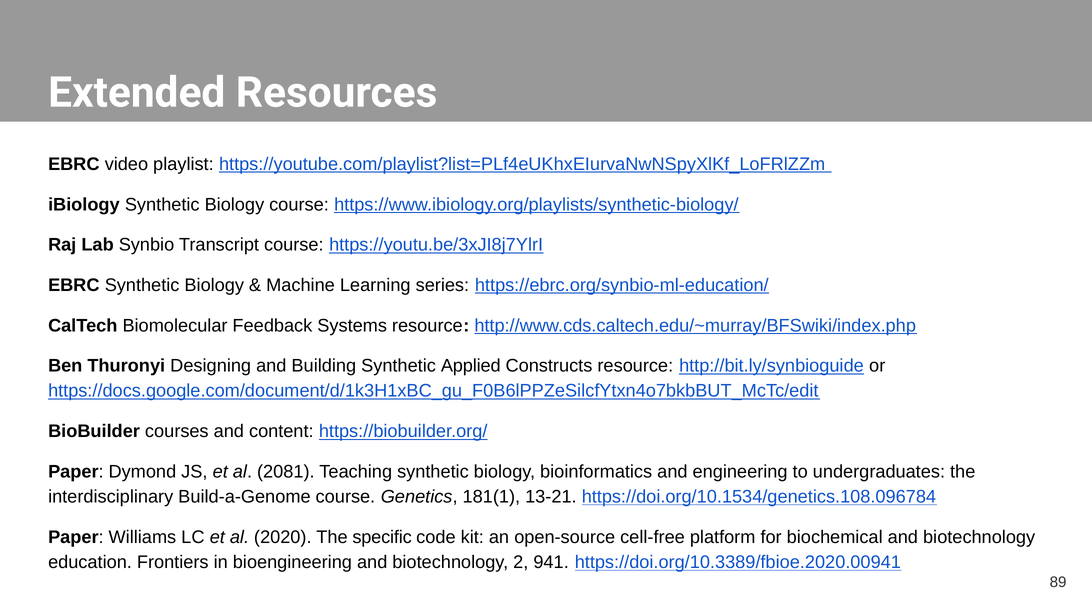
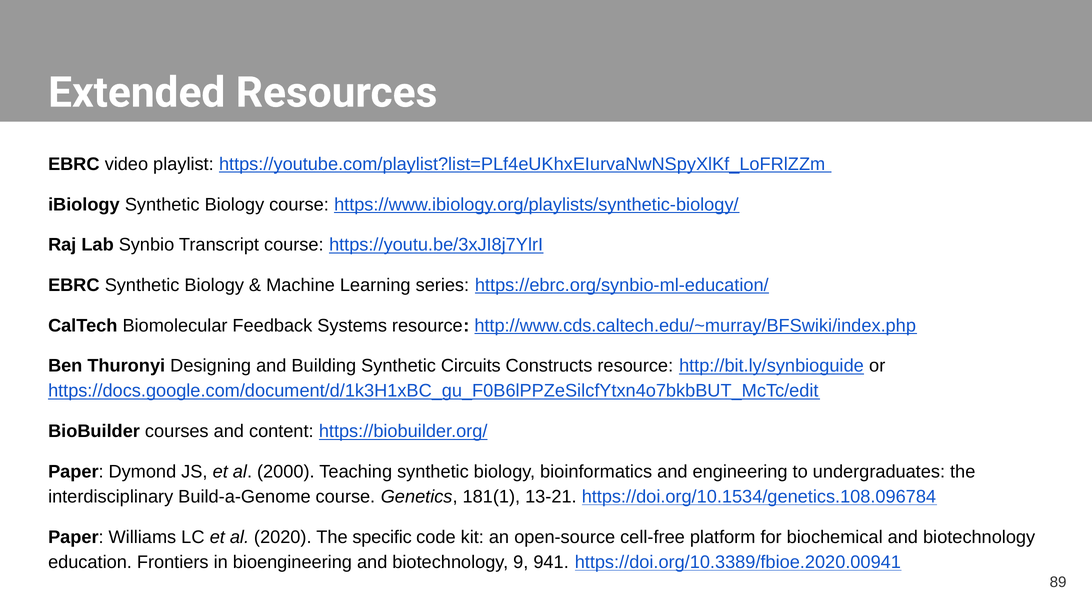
Applied: Applied -> Circuits (471, 365)
2081: 2081 -> 2000 (286, 471)
2: 2 -> 9 (521, 562)
